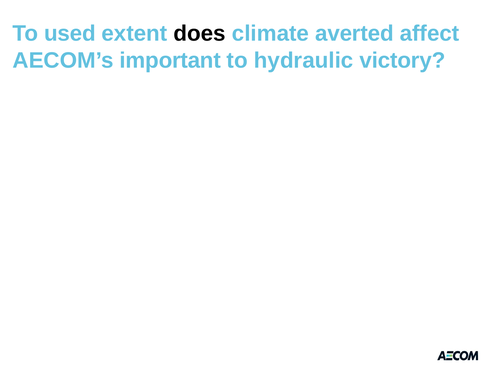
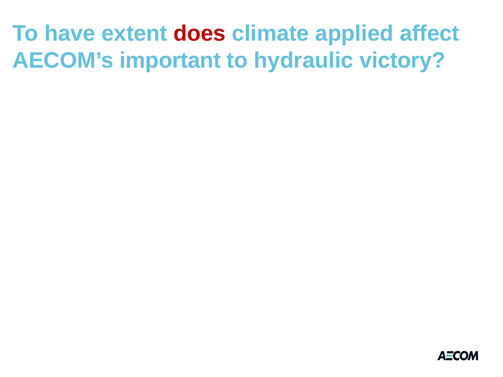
used: used -> have (70, 34)
does colour: black -> red (200, 34)
averted: averted -> applied (354, 34)
